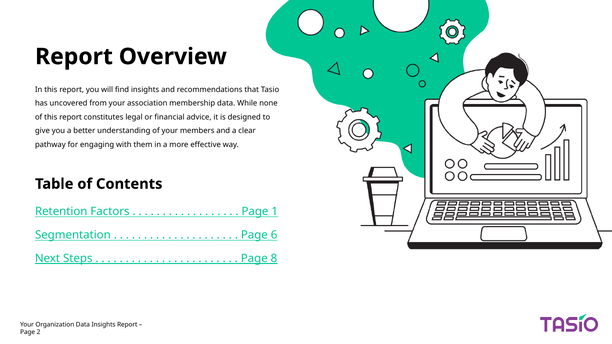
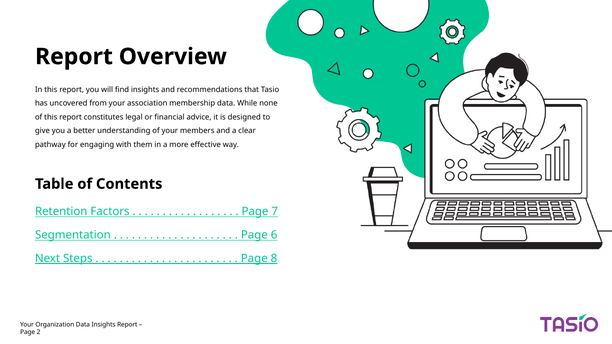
1: 1 -> 7 (275, 212)
